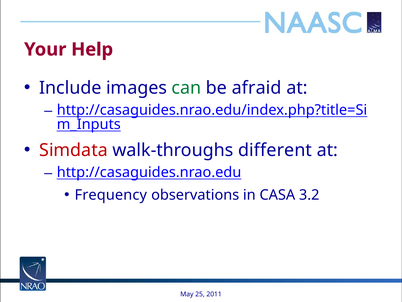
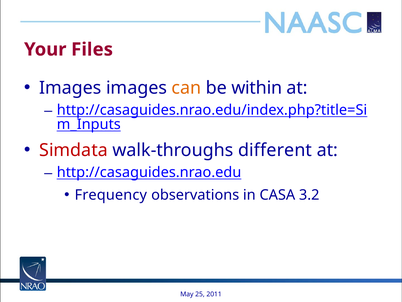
Help: Help -> Files (92, 49)
Include: Include -> Images (70, 88)
can colour: green -> orange (186, 88)
afraid: afraid -> within (257, 88)
